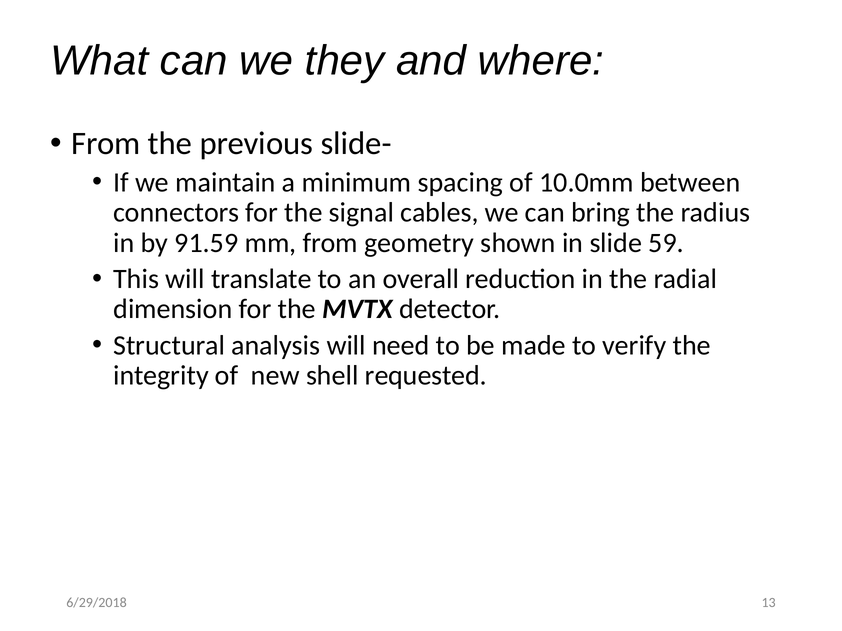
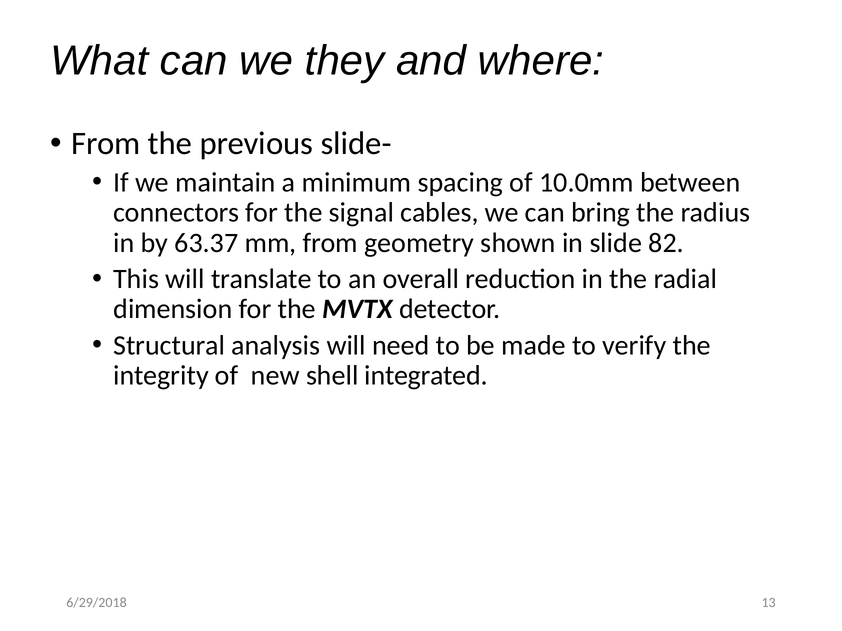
91.59: 91.59 -> 63.37 (206, 243)
59: 59 -> 82 (666, 243)
requested: requested -> integrated (426, 376)
